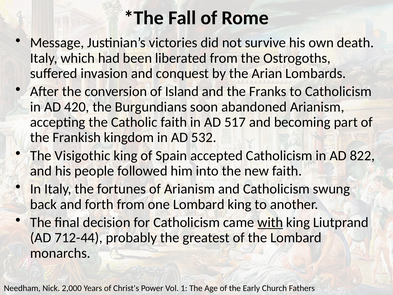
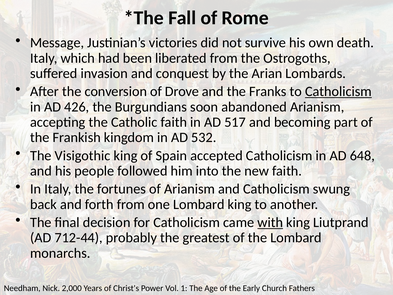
Island: Island -> Drove (182, 91)
Catholicism underline: none -> present (338, 91)
420: 420 -> 426 (77, 107)
822: 822 -> 648 (362, 156)
